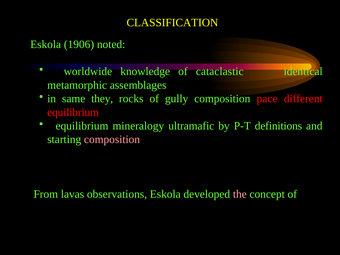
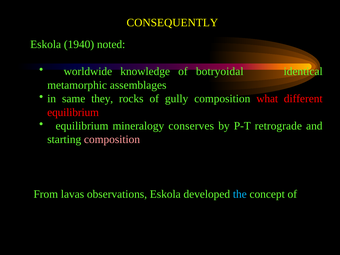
CLASSIFICATION: CLASSIFICATION -> CONSEQUENTLY (172, 23)
1906: 1906 -> 1940 (79, 44)
cataclastic: cataclastic -> botryoidal (220, 71)
pace: pace -> what (267, 99)
ultramafic: ultramafic -> conserves (191, 126)
definitions: definitions -> retrograde (278, 126)
the colour: pink -> light blue (240, 194)
